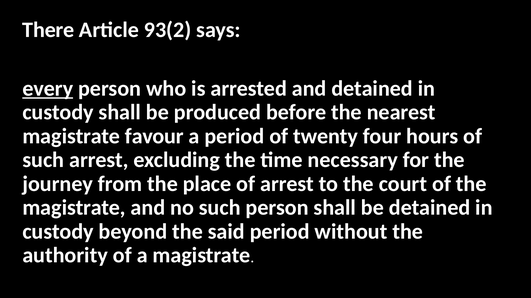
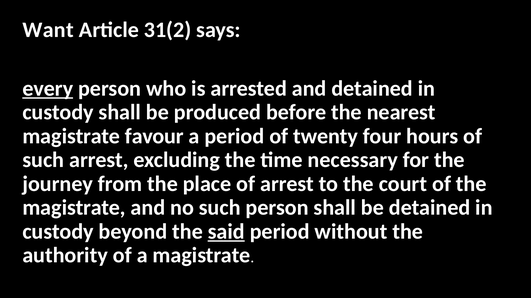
There: There -> Want (48, 30)
93(2: 93(2 -> 31(2 (168, 30)
said underline: none -> present (226, 232)
